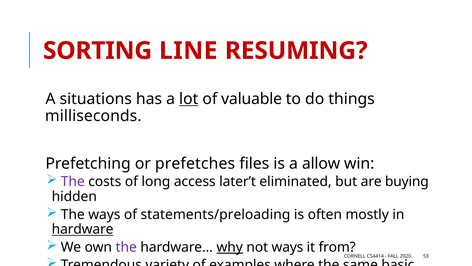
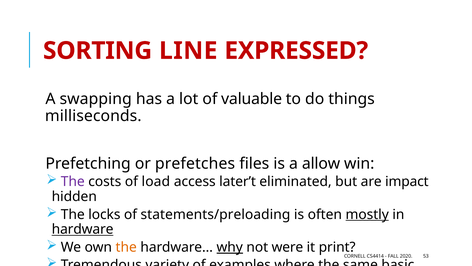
RESUMING: RESUMING -> EXPRESSED (296, 51)
situations: situations -> swapping (96, 99)
lot underline: present -> none (189, 99)
long: long -> load (156, 181)
buying: buying -> impact (407, 181)
The ways: ways -> locks (104, 214)
mostly underline: none -> present (367, 214)
the colour: purple -> orange (126, 247)
not ways: ways -> were (287, 247)
from: from -> print (337, 247)
